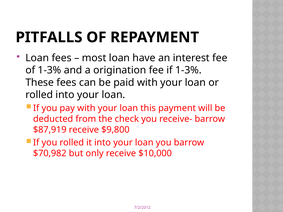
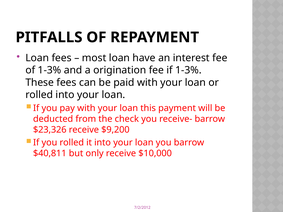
$87,919: $87,919 -> $23,326 (50, 130)
$9,800: $9,800 -> $9,200 (115, 130)
$70,982: $70,982 -> $40,811 (50, 154)
